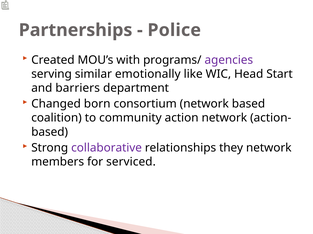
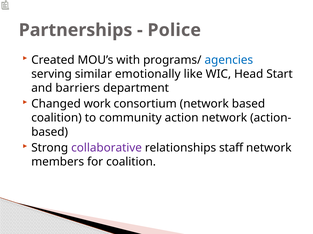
agencies colour: purple -> blue (229, 60)
born: born -> work (97, 104)
they: they -> staff (231, 148)
for serviced: serviced -> coalition (131, 162)
